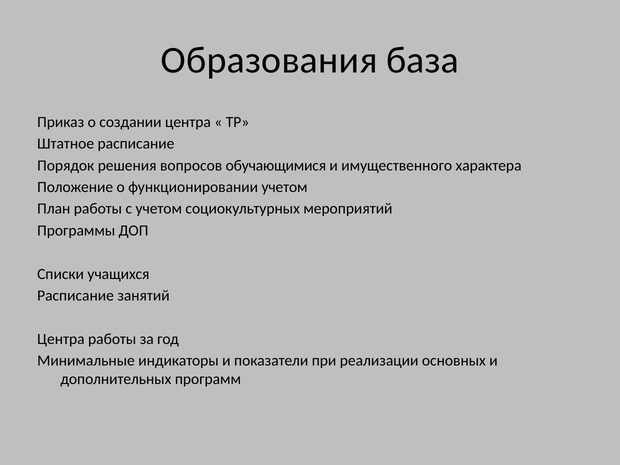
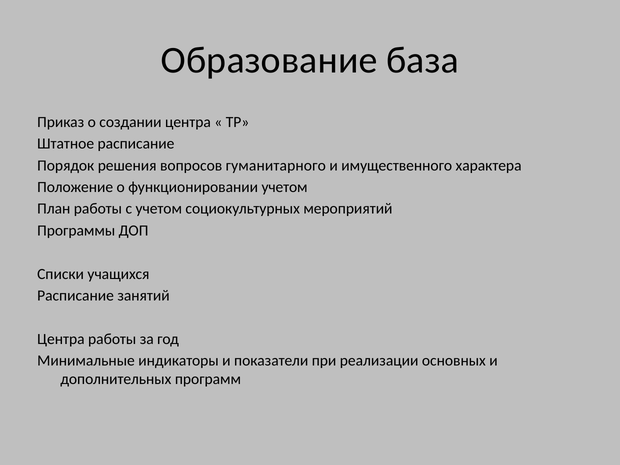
Образования: Образования -> Образование (269, 60)
обучающимися: обучающимися -> гуманитарного (276, 165)
